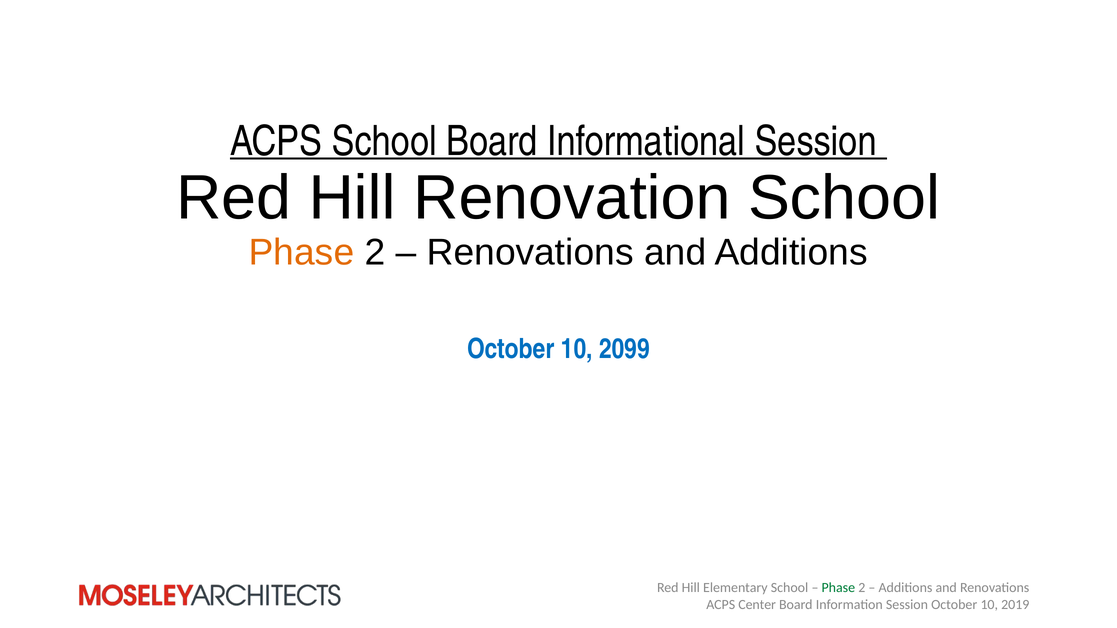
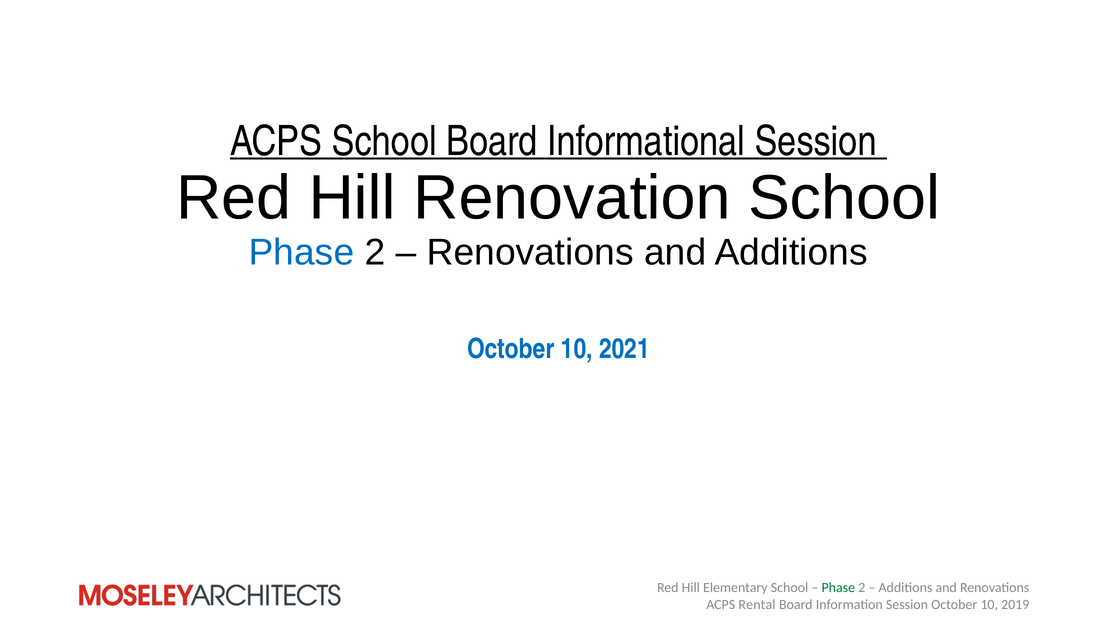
Phase colour: orange -> blue (301, 252)
2099: 2099 -> 2021 (624, 349)
Center: Center -> Rental (757, 605)
